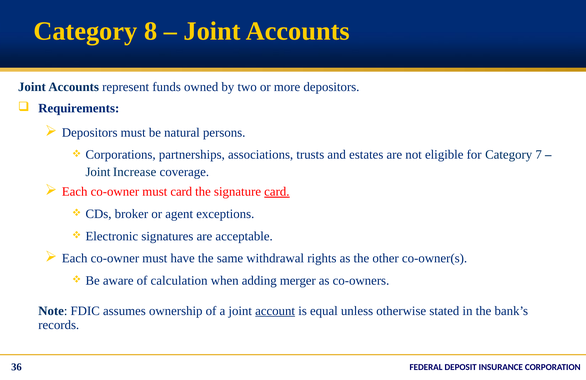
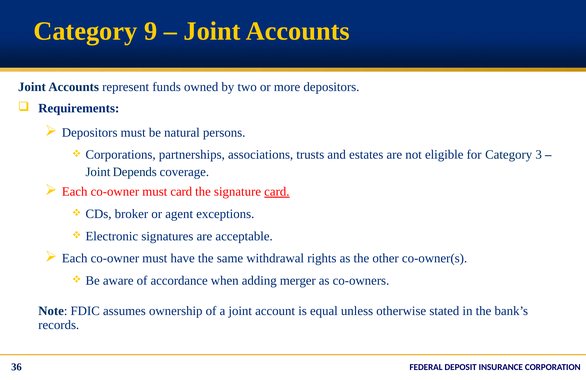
8: 8 -> 9 (151, 31)
7: 7 -> 3 (539, 155)
Increase: Increase -> Depends (135, 172)
calculation: calculation -> accordance (179, 281)
account underline: present -> none (275, 311)
